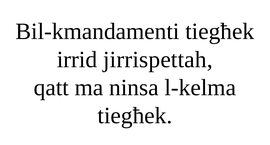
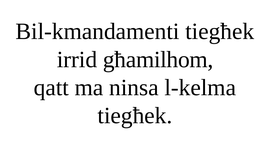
jirrispettah: jirrispettah -> għamilhom (158, 60)
